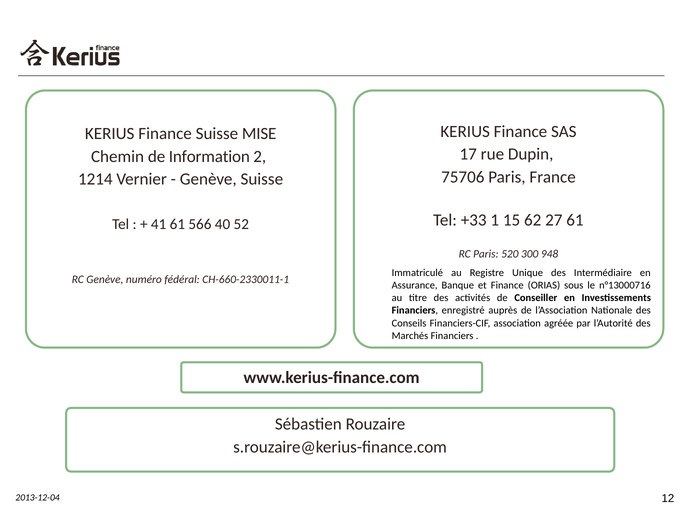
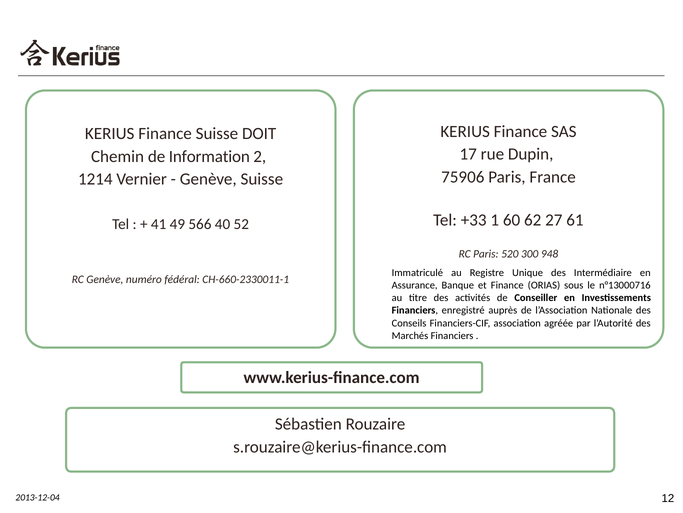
MISE: MISE -> DOIT (259, 133)
75706: 75706 -> 75906 (463, 177)
15: 15 -> 60 (512, 220)
41 61: 61 -> 49 (177, 224)
